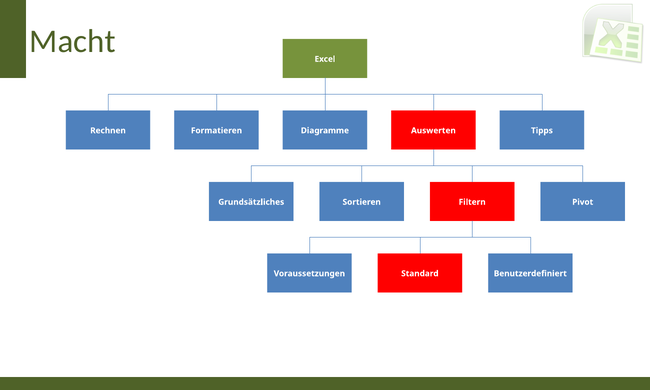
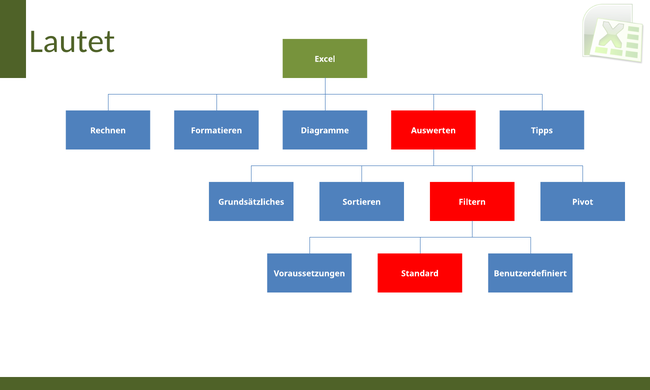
Macht: Macht -> Lautet (72, 42)
